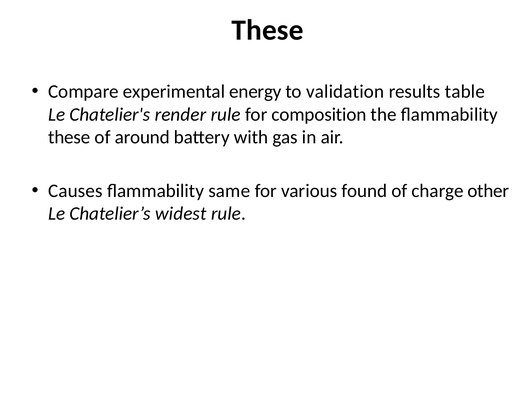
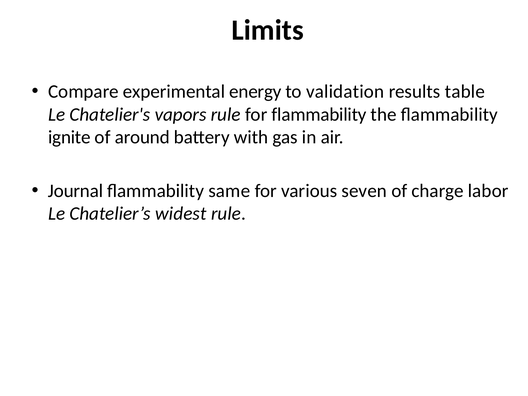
These: These -> Limits (268, 30)
render: render -> vapors (181, 114)
for composition: composition -> flammability (319, 114)
these: these -> ignite (69, 137)
Causes: Causes -> Journal (76, 191)
found: found -> seven (364, 191)
other: other -> labor (488, 191)
